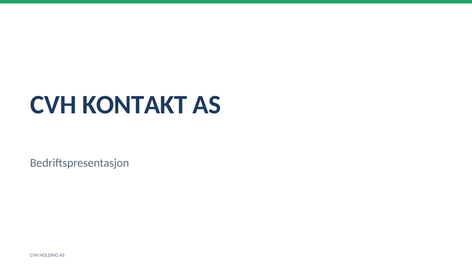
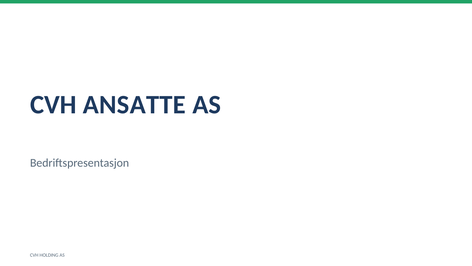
KONTAKT: KONTAKT -> ANSATTE (134, 105)
